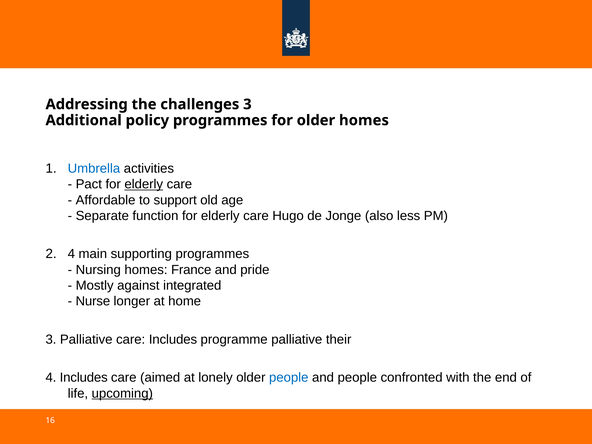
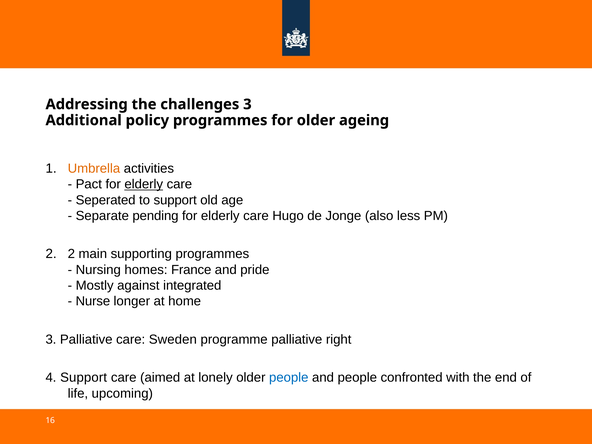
older homes: homes -> ageing (364, 120)
Umbrella colour: blue -> orange (94, 169)
Affordable: Affordable -> Seperated (106, 200)
function: function -> pending (156, 216)
4: 4 -> 2 (71, 254)
care Includes: Includes -> Sweden (173, 339)
their: their -> right (339, 339)
4 Includes: Includes -> Support (84, 378)
upcoming underline: present -> none (122, 393)
